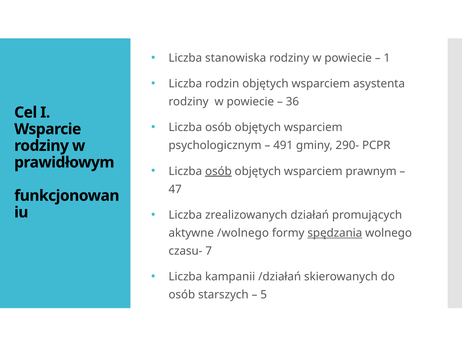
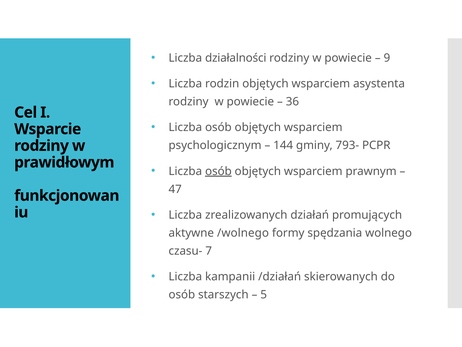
stanowiska: stanowiska -> działalności (236, 58)
1: 1 -> 9 (387, 58)
491: 491 -> 144 (283, 145)
290-: 290- -> 793- (347, 145)
spędzania underline: present -> none (335, 233)
